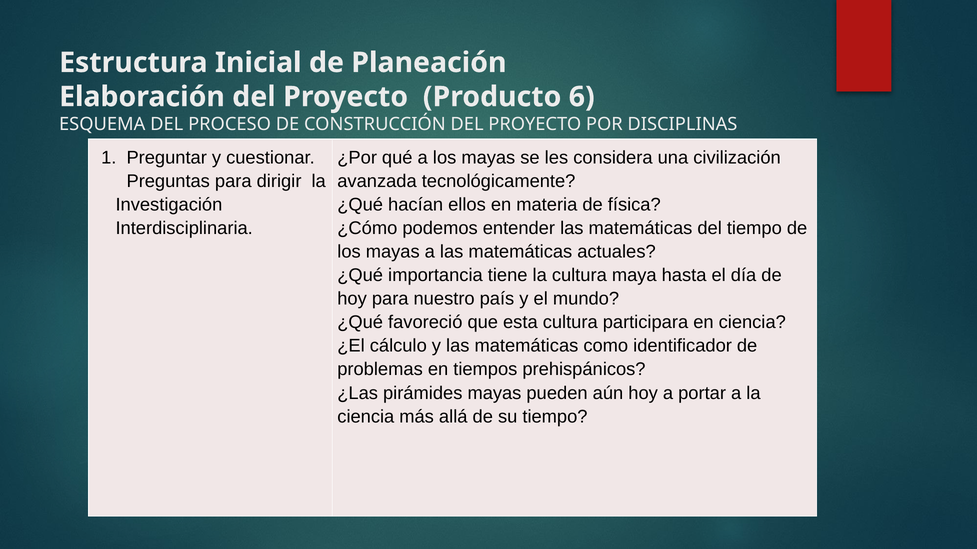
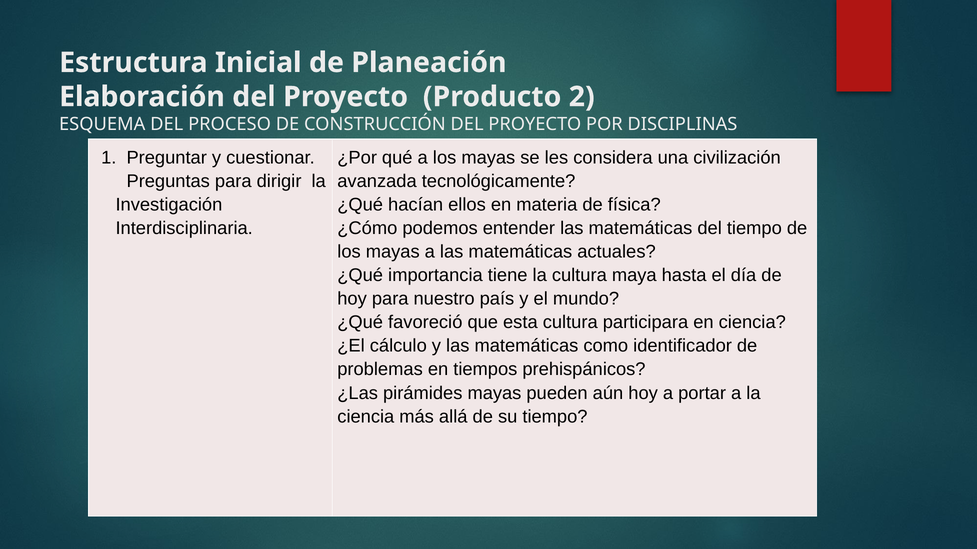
6: 6 -> 2 (582, 97)
